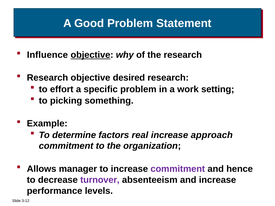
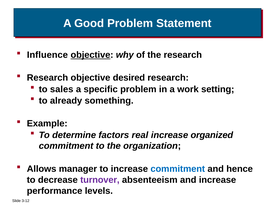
effort: effort -> sales (62, 89)
picking: picking -> already (66, 101)
approach: approach -> organized (212, 135)
commitment colour: purple -> blue (178, 169)
